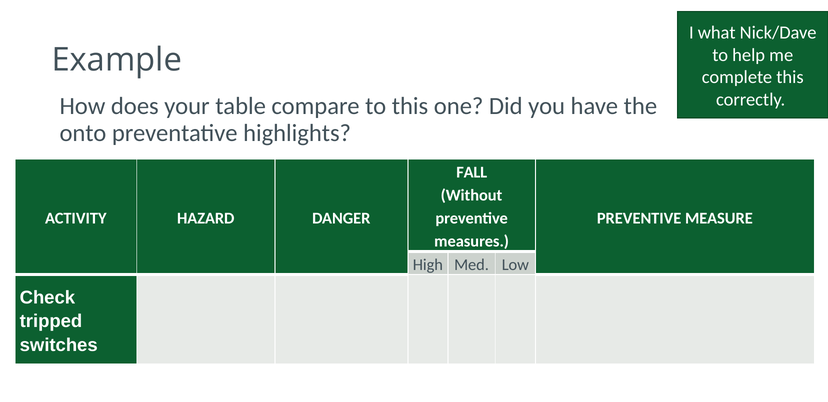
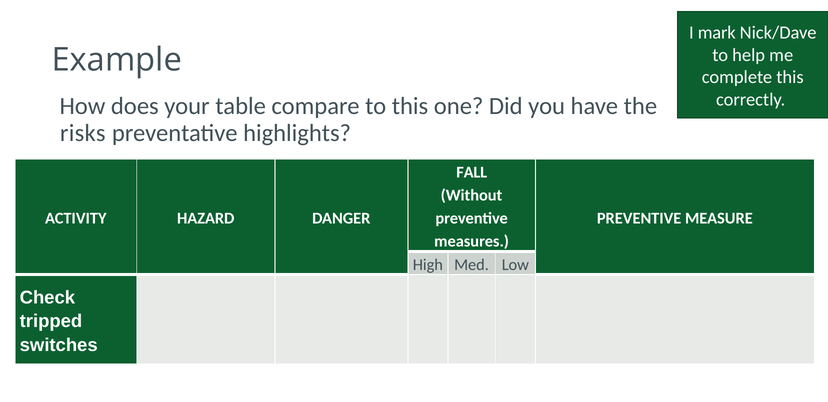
what: what -> mark (717, 33)
onto: onto -> risks (83, 133)
